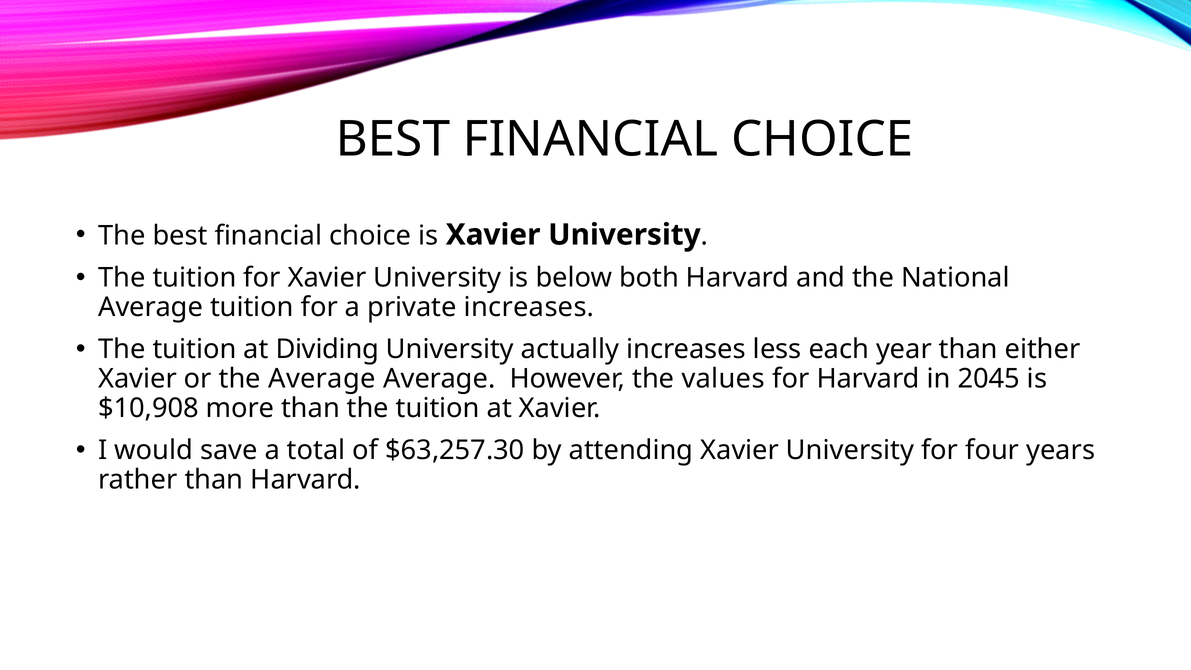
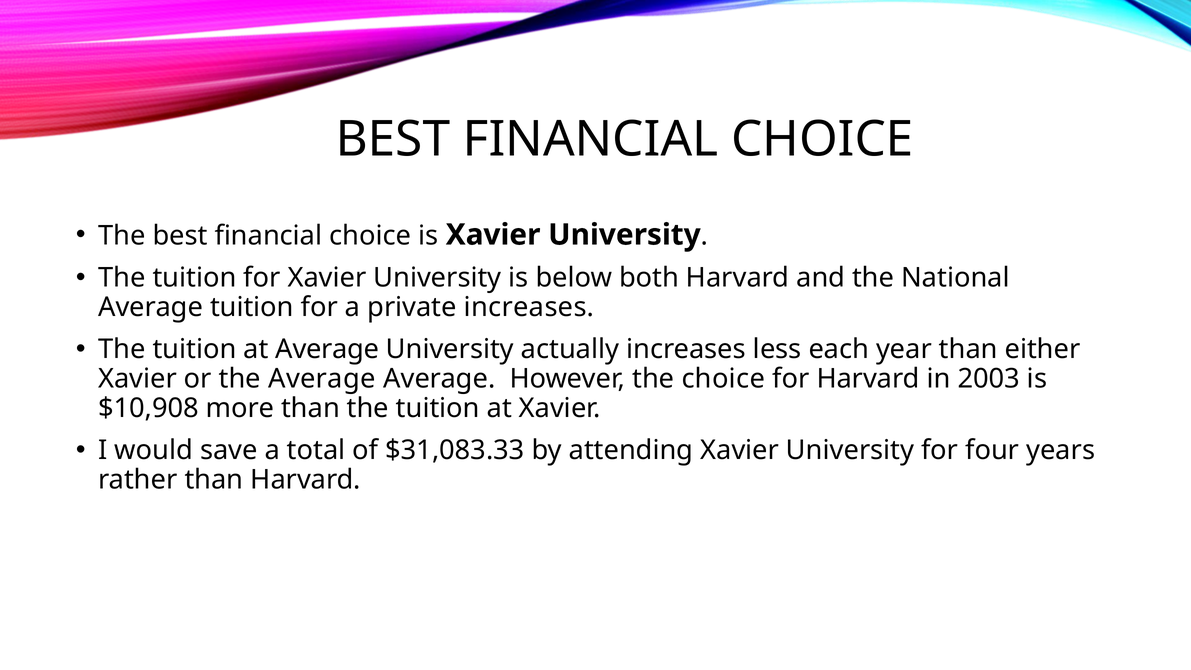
at Dividing: Dividing -> Average (327, 349)
the values: values -> choice (723, 379)
2045: 2045 -> 2003 (989, 379)
$63,257.30: $63,257.30 -> $31,083.33 (455, 450)
